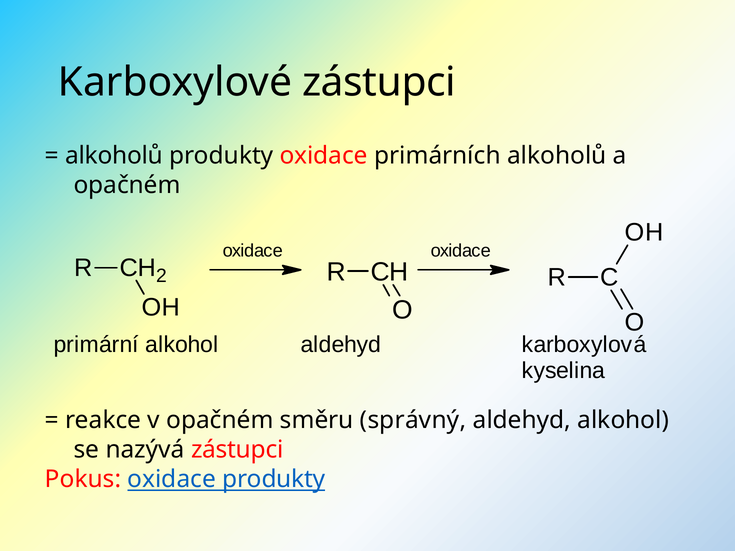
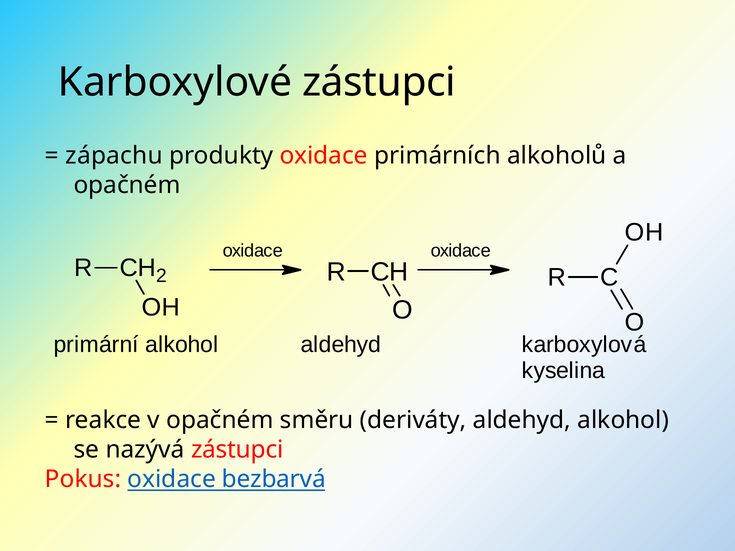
alkoholů: alkoholů -> zápachu (114, 156)
správný: správný -> deriváty (413, 421)
oxidace produkty: produkty -> bezbarvá (274, 479)
